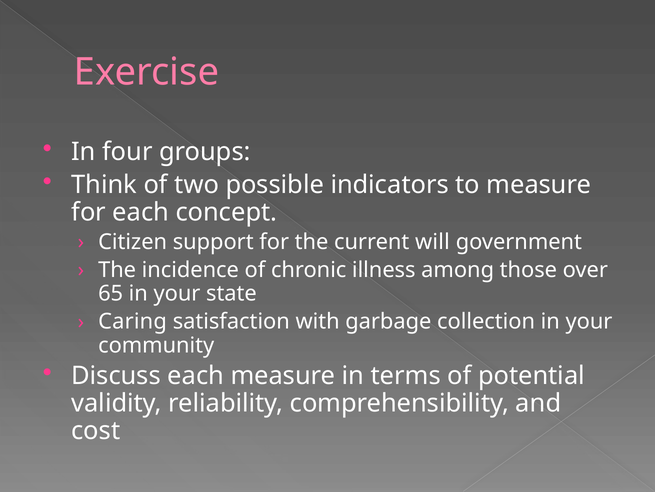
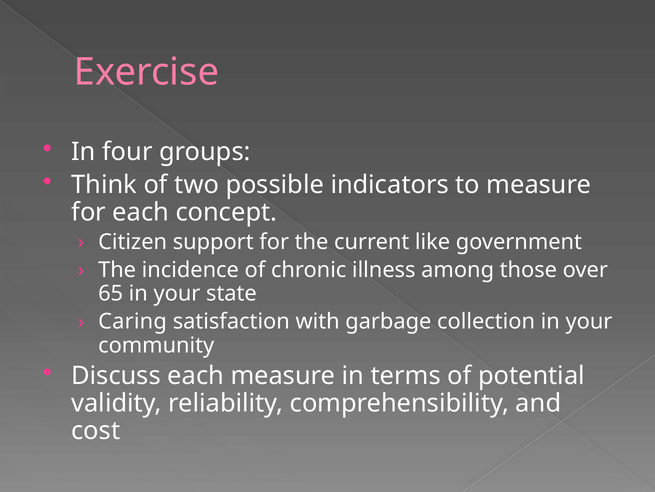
will: will -> like (433, 242)
